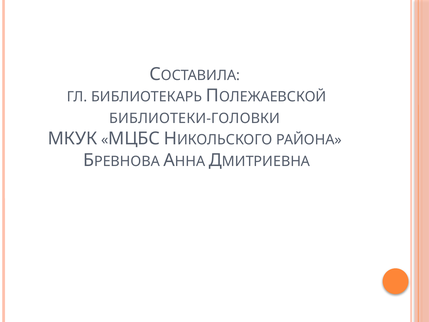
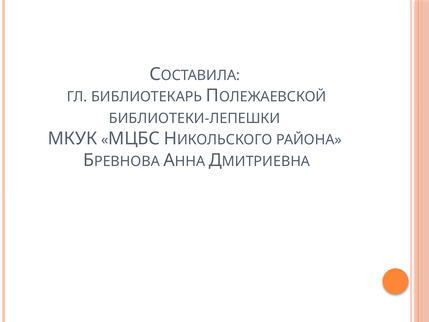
БИБЛИОТЕКИ-ГОЛОВКИ: БИБЛИОТЕКИ-ГОЛОВКИ -> БИБЛИОТЕКИ-ЛЕПЕШКИ (195, 118)
